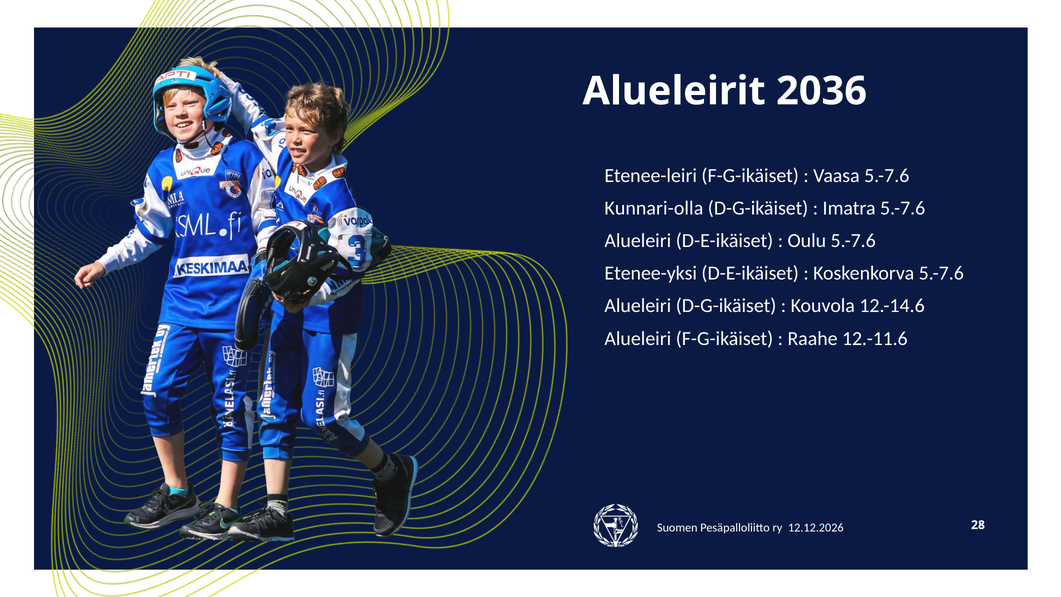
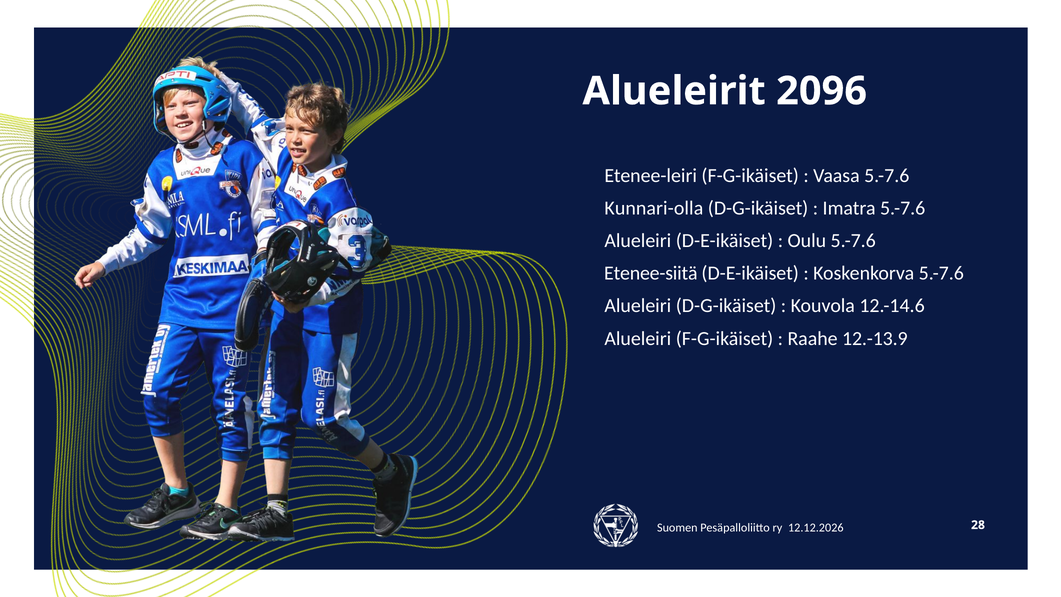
2036: 2036 -> 2096 (822, 91)
Etenee-yksi: Etenee-yksi -> Etenee-siitä (651, 273)
12.-11.6: 12.-11.6 -> 12.-13.9 (875, 338)
